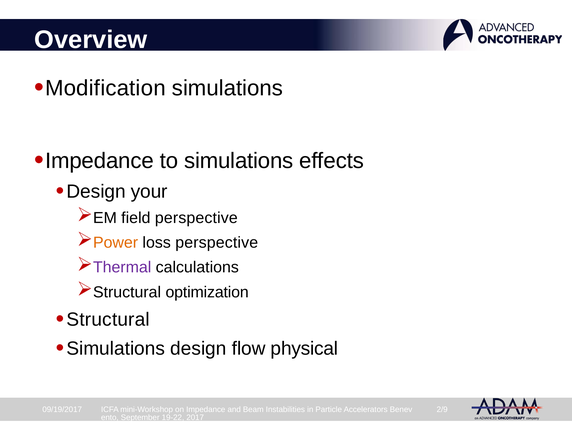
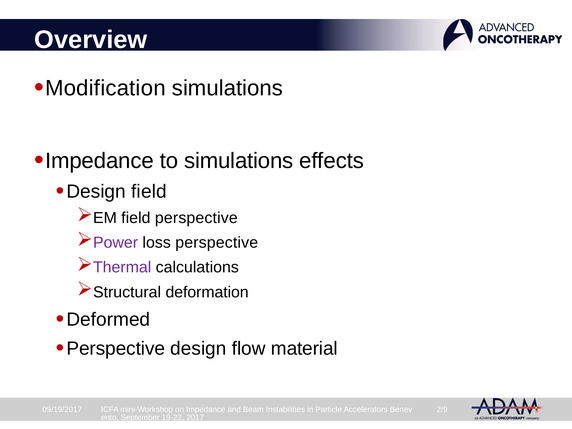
Design your: your -> field (149, 192)
Power colour: orange -> purple (116, 243)
optimization: optimization -> deformation (207, 292)
Structural: Structural -> Deformed (108, 319)
Simulations: Simulations -> Perspective (116, 349)
physical: physical -> material (304, 349)
